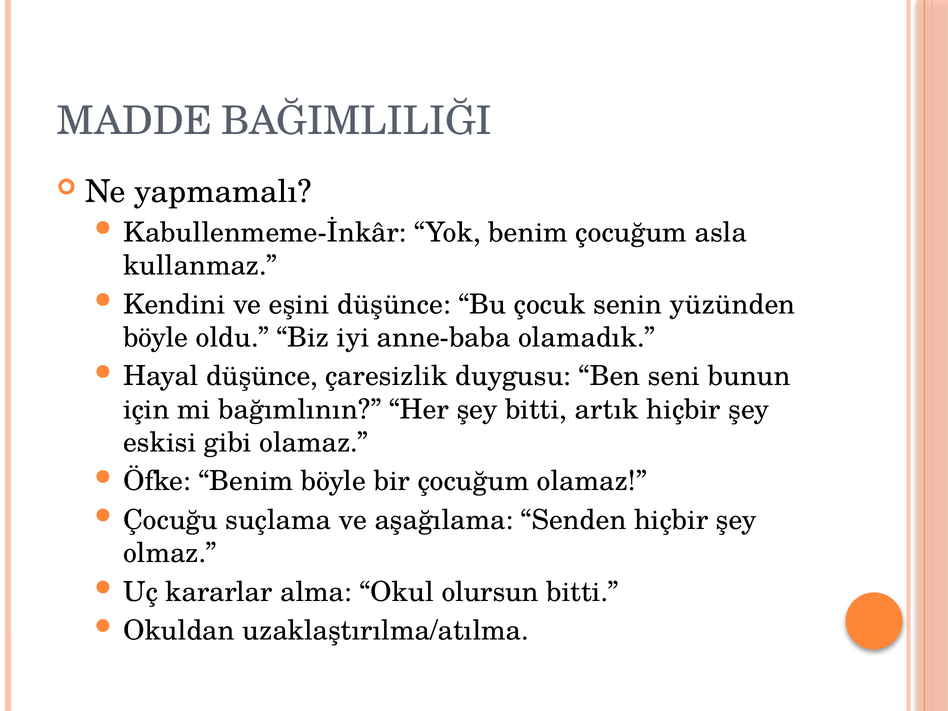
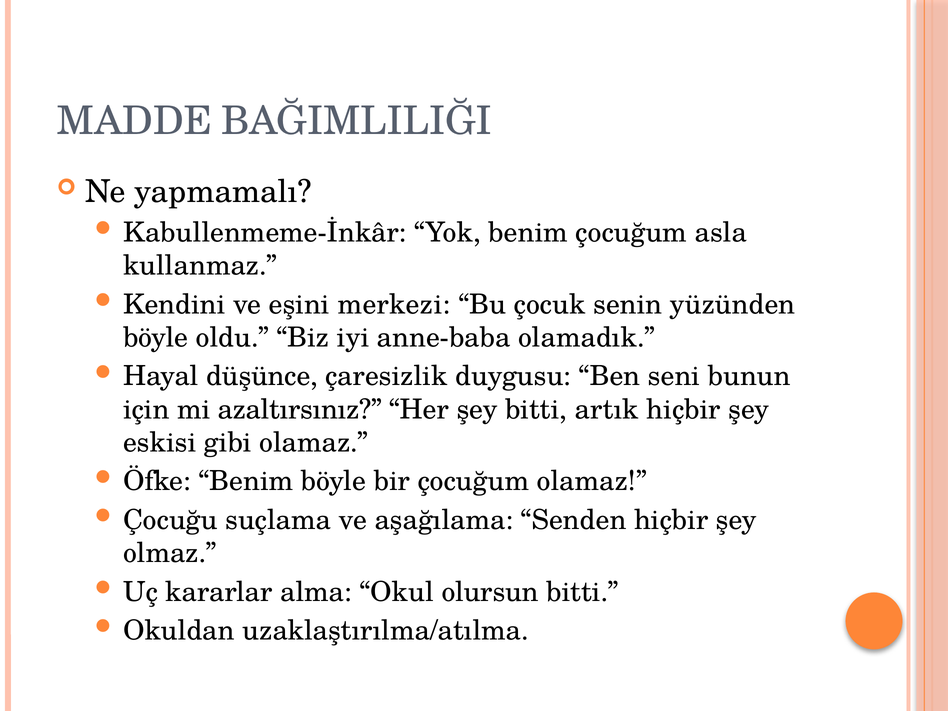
eşini düşünce: düşünce -> merkezi (394, 304)
bağımlının: bağımlının -> azaltırsınız (300, 409)
